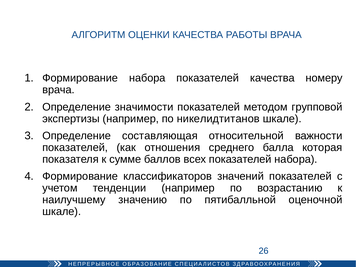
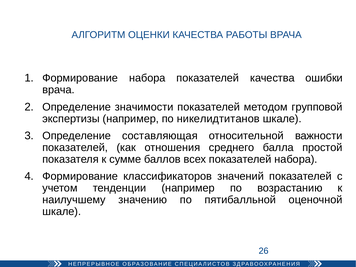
номеру: номеру -> ошибки (324, 78)
которая: которая -> простой (322, 147)
